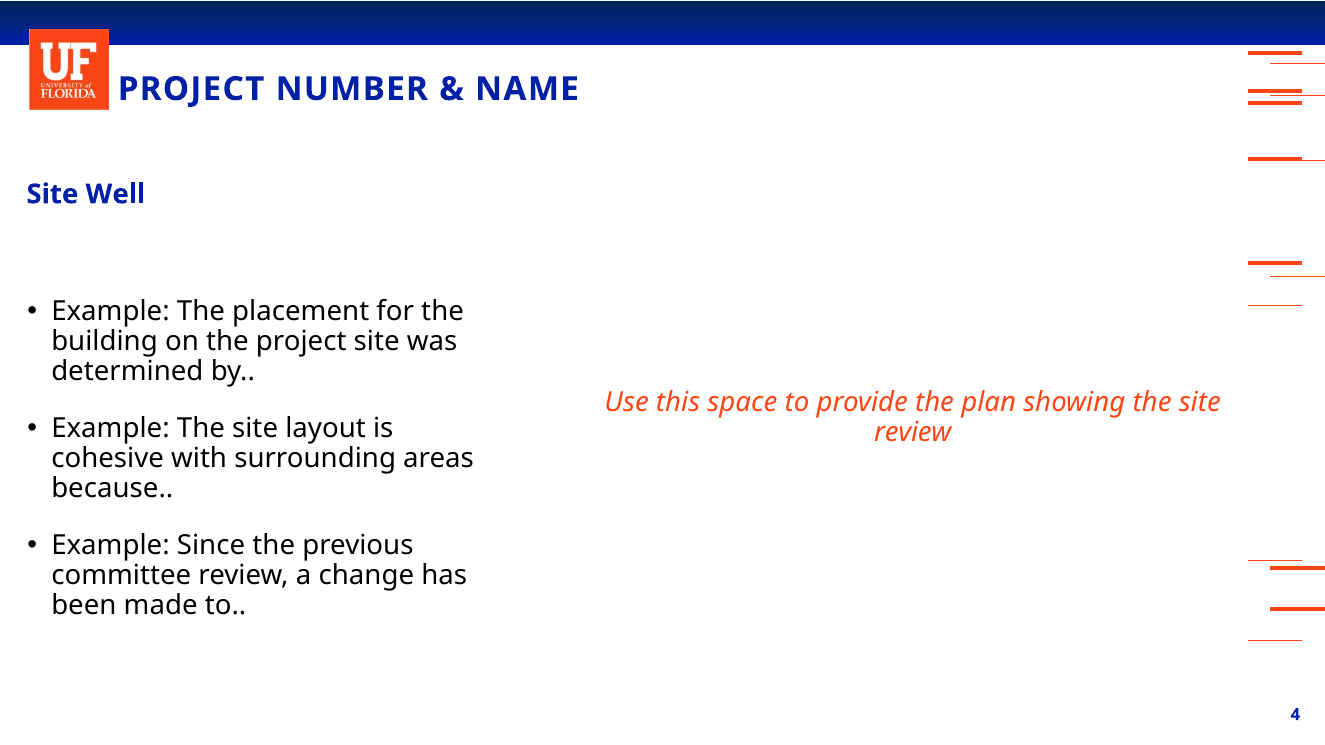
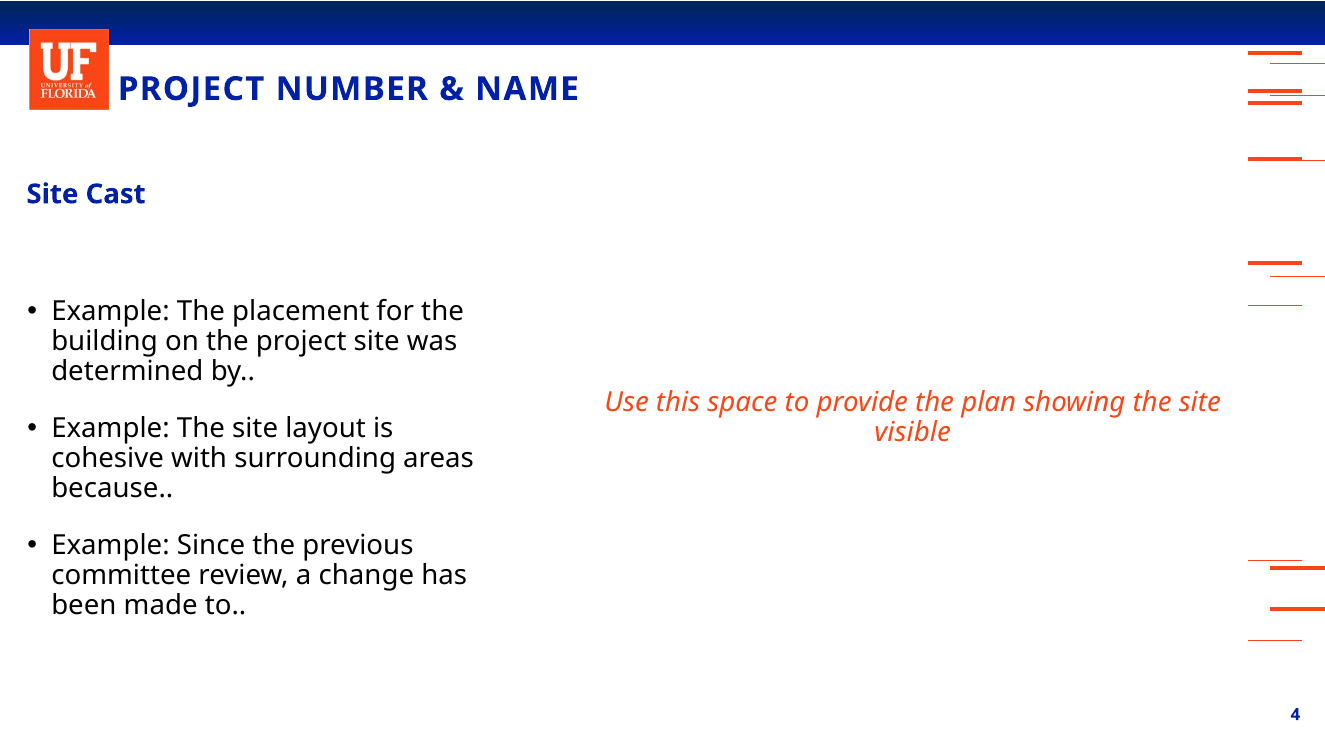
Well: Well -> Cast (116, 194)
review: review -> visible (913, 433)
